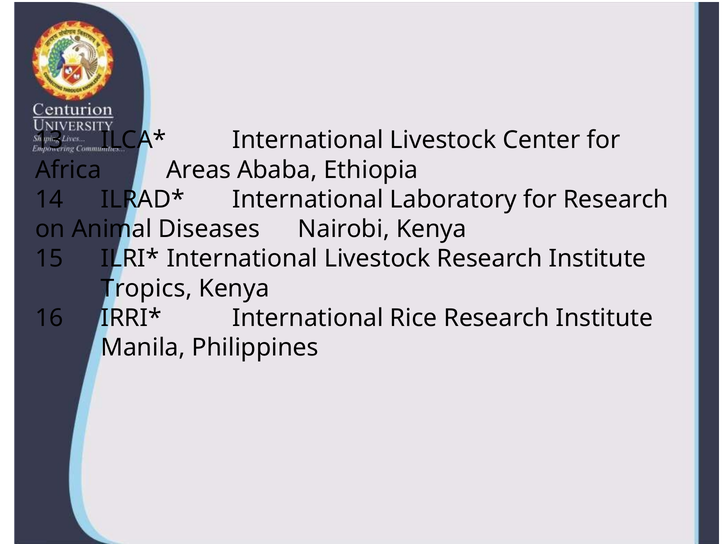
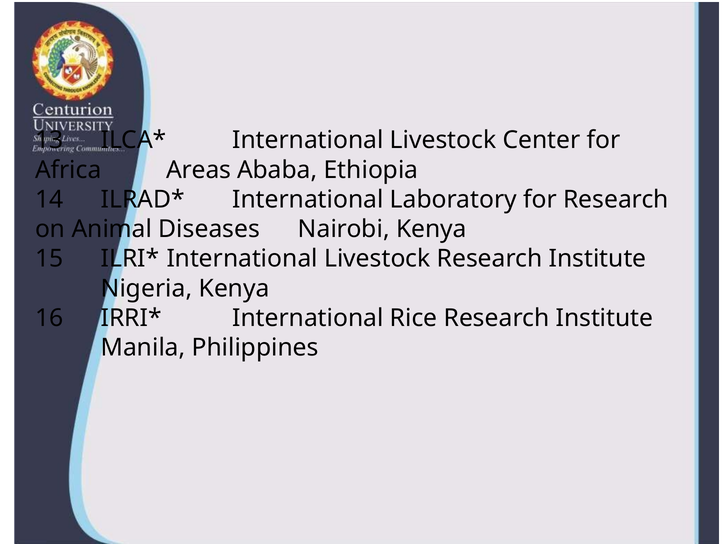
Tropics: Tropics -> Nigeria (147, 288)
